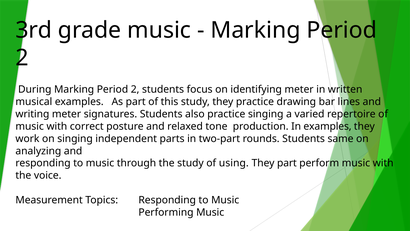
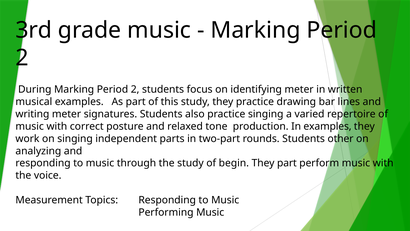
same: same -> other (341, 138)
using: using -> begin (234, 163)
